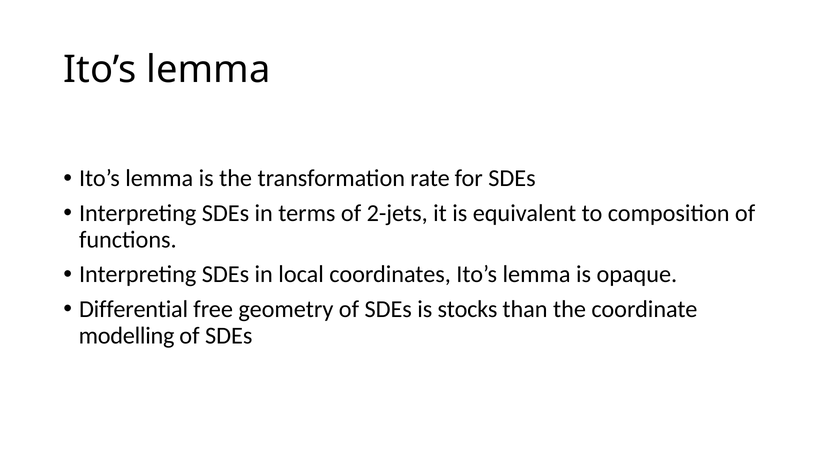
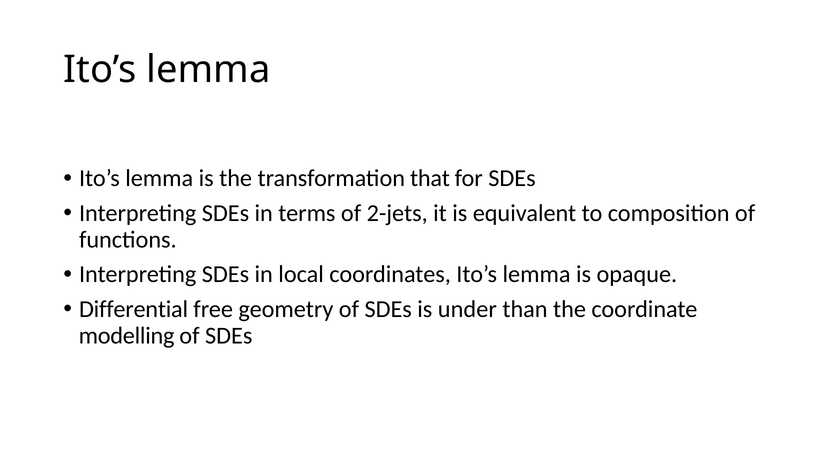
rate: rate -> that (430, 178)
stocks: stocks -> under (467, 309)
